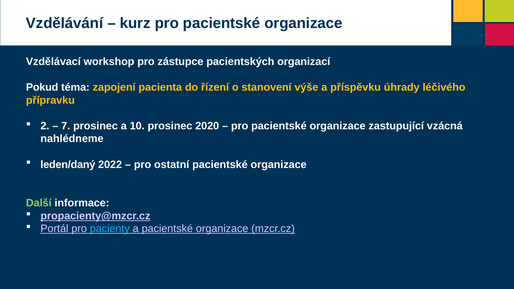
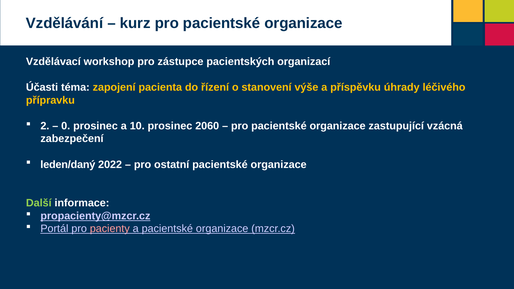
Pokud: Pokud -> Účasti (42, 87)
7: 7 -> 0 (66, 126)
2020: 2020 -> 2060 (207, 126)
nahlédneme: nahlédneme -> zabezpečení (72, 139)
pacienty colour: light blue -> pink (110, 229)
